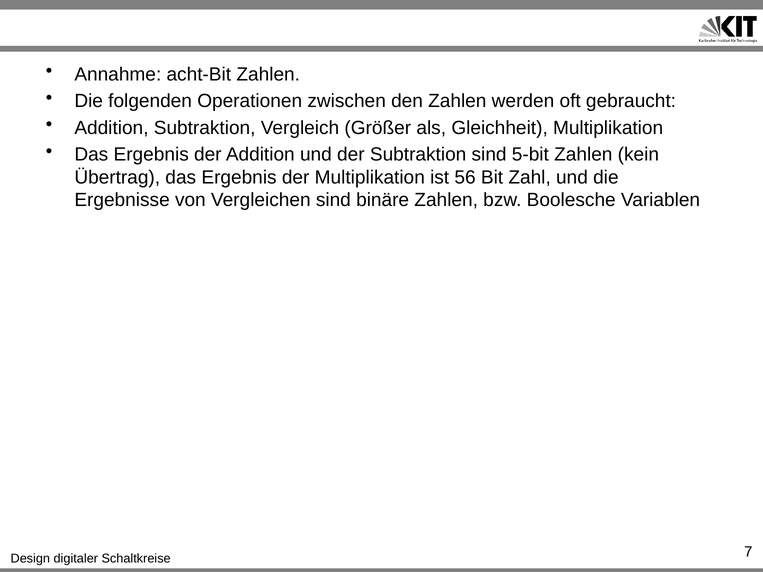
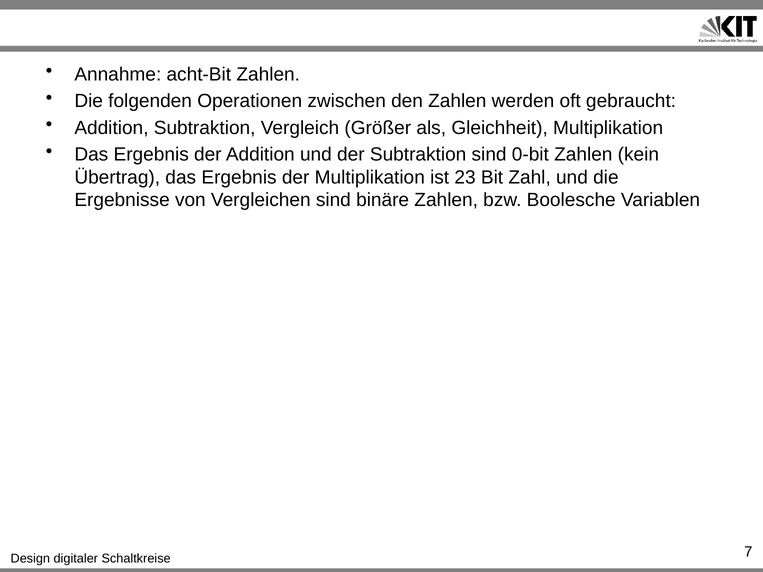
5-bit: 5-bit -> 0-bit (530, 154)
56: 56 -> 23 (465, 177)
